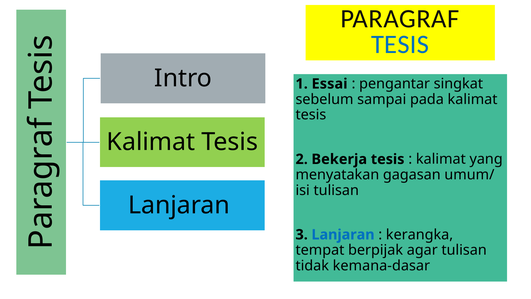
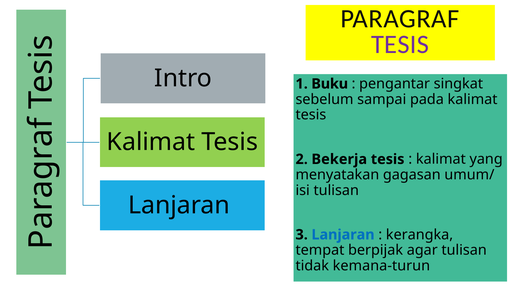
TESIS colour: blue -> purple (400, 44)
Essai: Essai -> Buku (330, 84)
kemana-dasar: kemana-dasar -> kemana-turun (381, 265)
